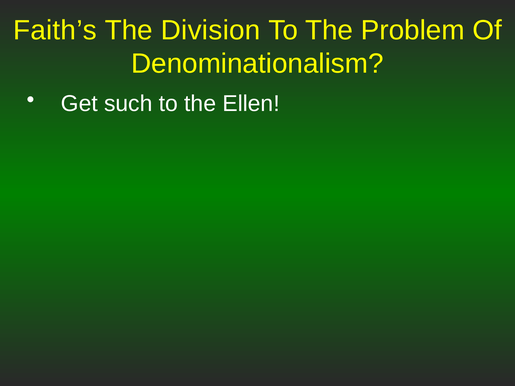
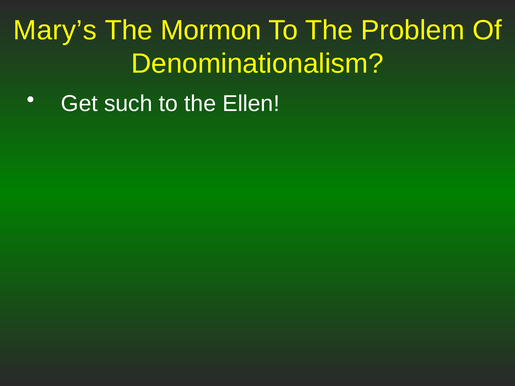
Faith’s: Faith’s -> Mary’s (55, 30)
Division: Division -> Mormon (211, 30)
